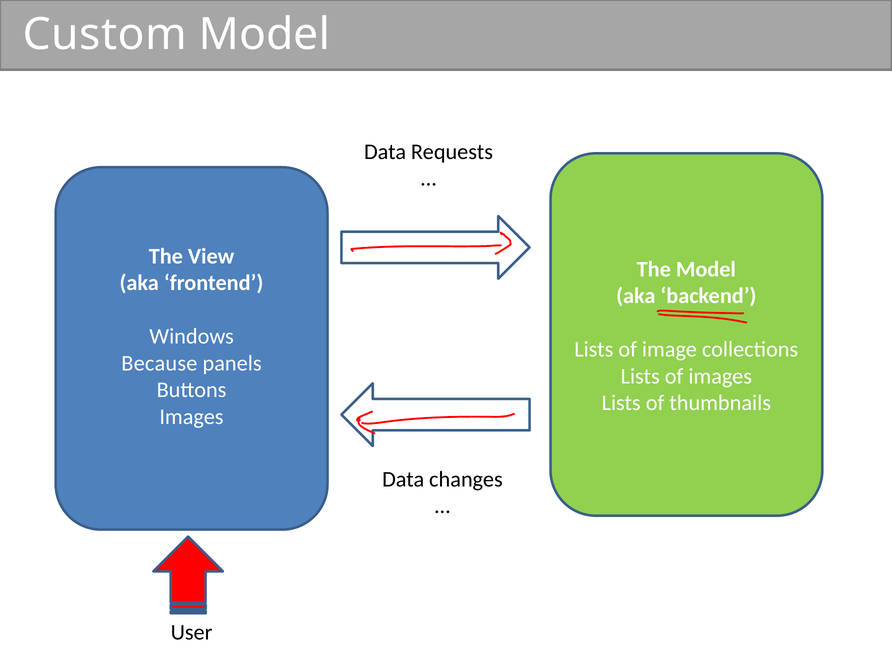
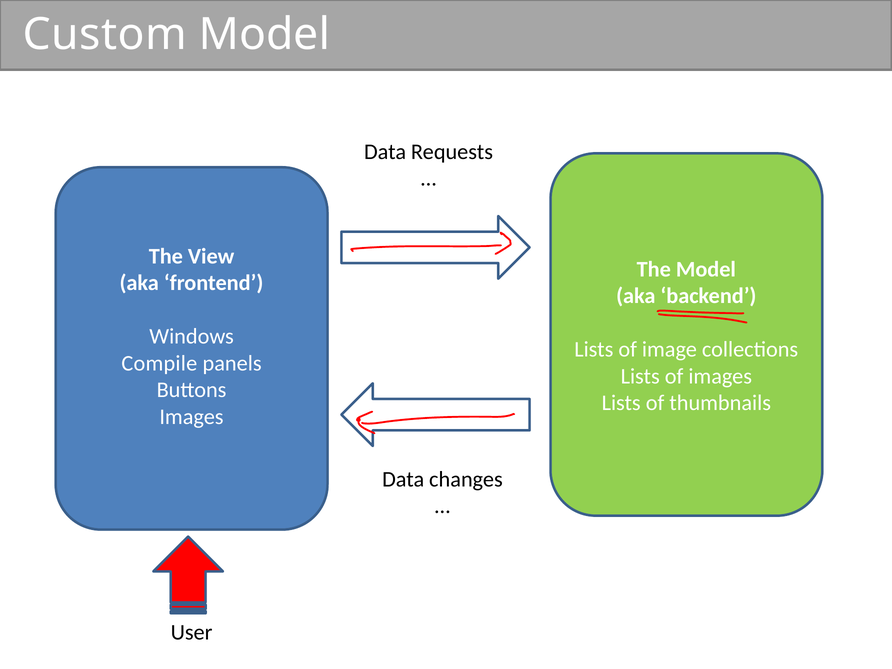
Because: Because -> Compile (159, 363)
